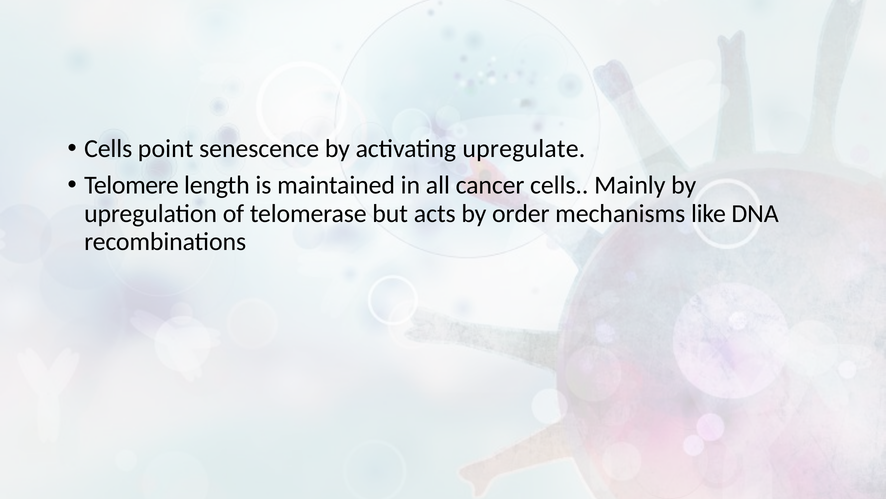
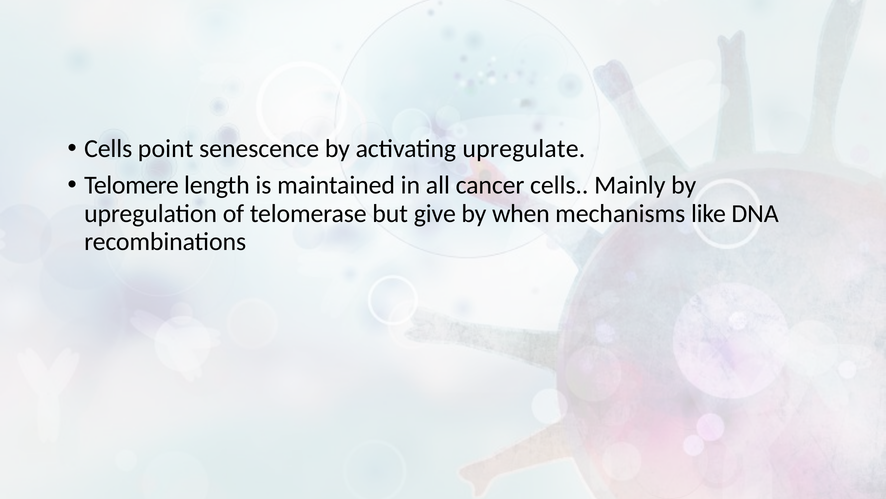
acts: acts -> give (435, 213)
order: order -> when (521, 213)
